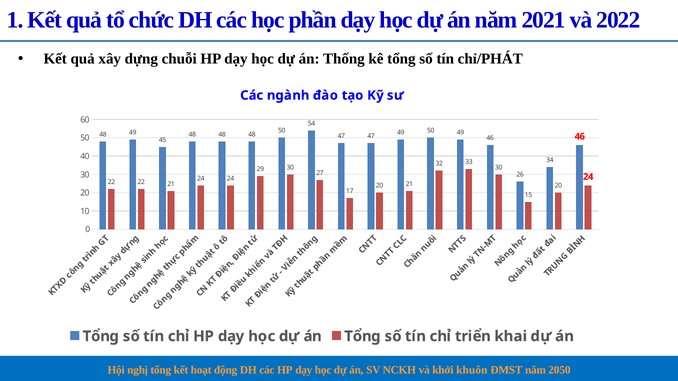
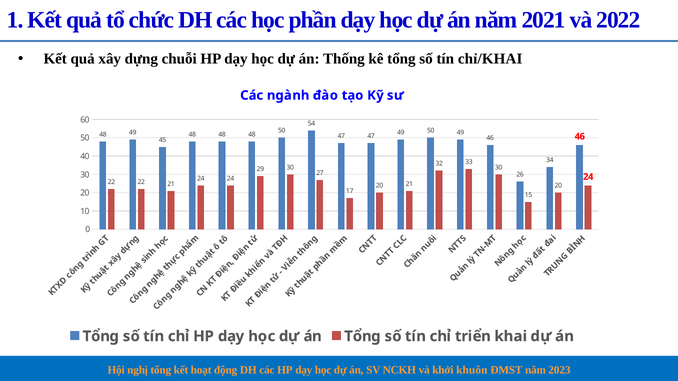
chỉ/PHÁT: chỉ/PHÁT -> chỉ/KHAI (490, 59)
2050: 2050 -> 2023 (559, 370)
